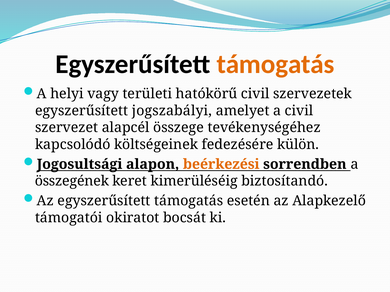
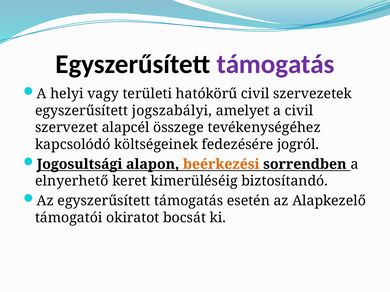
támogatás colour: orange -> purple (276, 64)
külön: külön -> jogról (298, 145)
összegének: összegének -> elnyerhető (72, 181)
